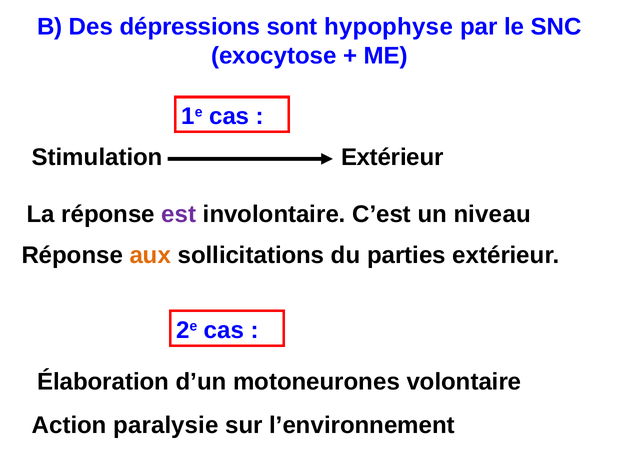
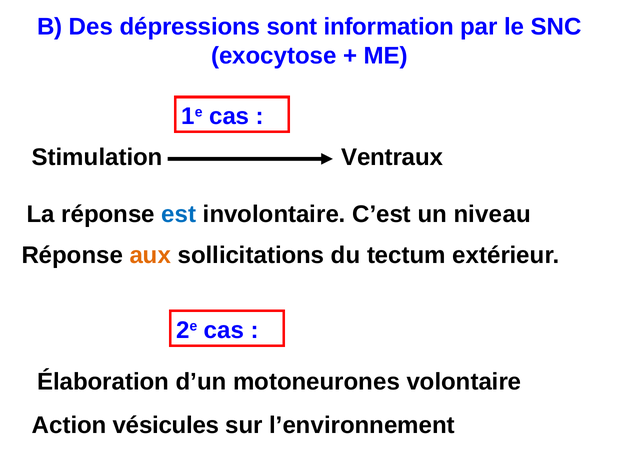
hypophyse: hypophyse -> information (389, 27)
Stimulation Extérieur: Extérieur -> Ventraux (392, 157)
est colour: purple -> blue (179, 214)
parties: parties -> tectum (406, 255)
paralysie: paralysie -> vésicules (166, 426)
